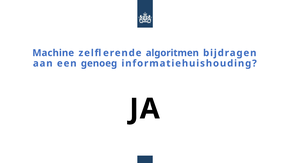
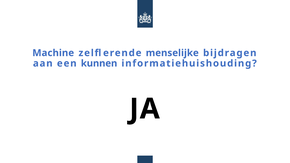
algoritmen: algoritmen -> menselijke (172, 53)
genoeg: genoeg -> kunnen (99, 63)
